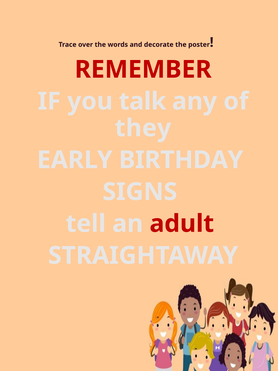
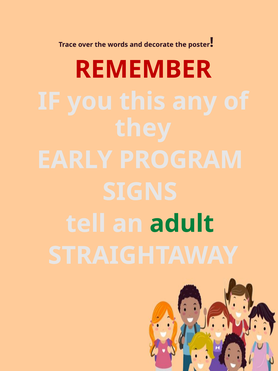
talk: talk -> this (142, 101)
BIRTHDAY: BIRTHDAY -> PROGRAM (181, 160)
adult colour: red -> green (182, 223)
